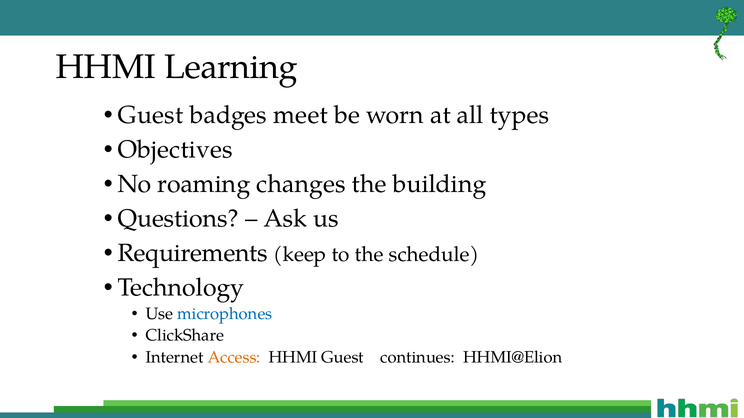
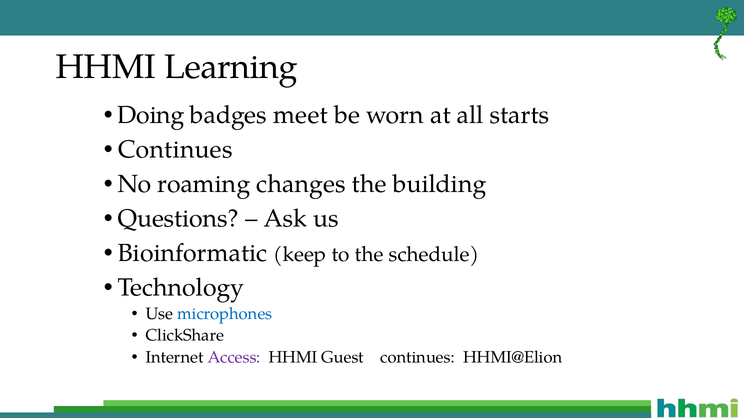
Guest: Guest -> Doing (151, 115)
types: types -> starts (520, 115)
Objectives: Objectives -> Continues (175, 150)
Requirements: Requirements -> Bioinformatic (193, 254)
Access colour: orange -> purple (234, 358)
